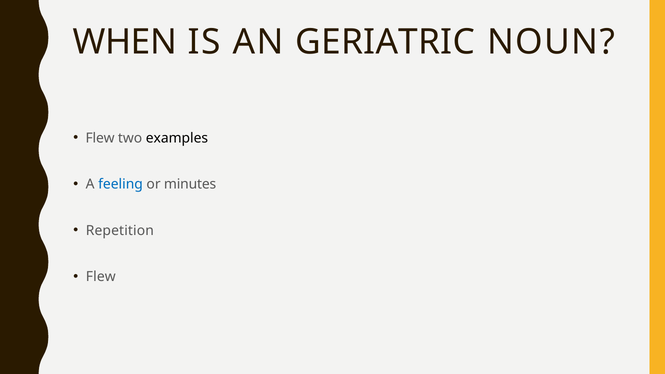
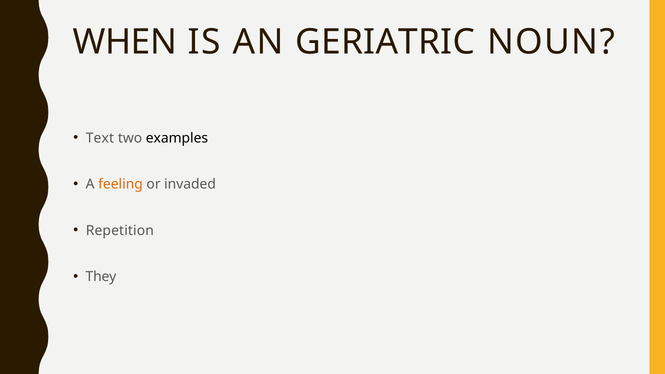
Flew: Flew -> Text (100, 138)
feeling colour: blue -> orange (121, 184)
minutes: minutes -> invaded (190, 184)
Flew: Flew -> They (101, 277)
